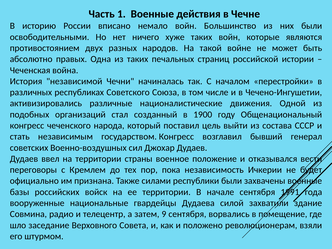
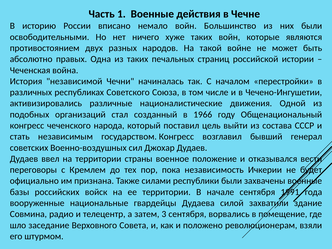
1900: 1900 -> 1966 (203, 115)
9: 9 -> 3 (164, 214)
